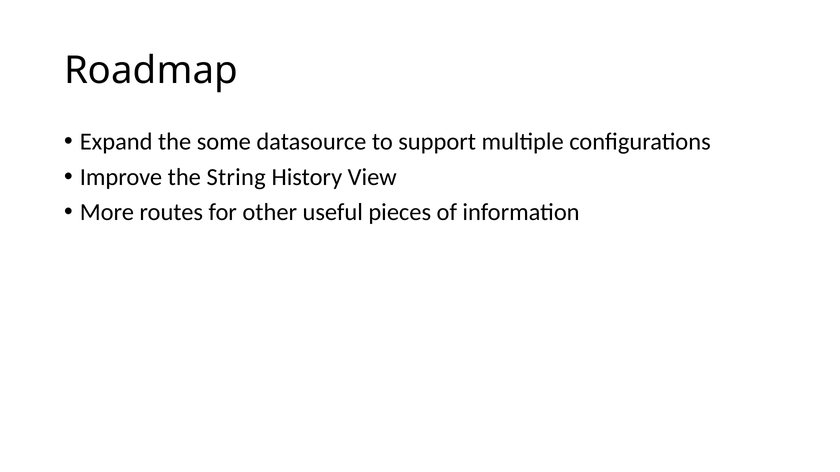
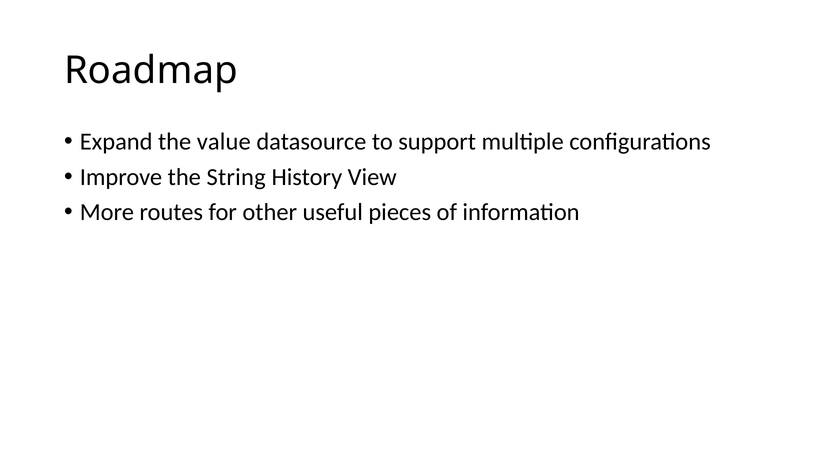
some: some -> value (224, 142)
